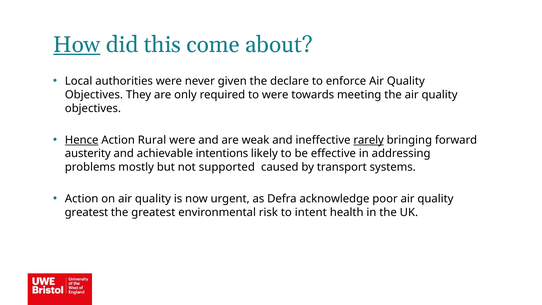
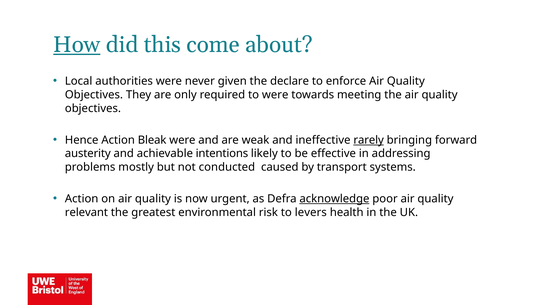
Hence underline: present -> none (82, 140)
Rural: Rural -> Bleak (152, 140)
supported: supported -> conducted (227, 167)
acknowledge underline: none -> present (334, 199)
greatest: greatest -> relevant (86, 212)
intent: intent -> levers (311, 212)
